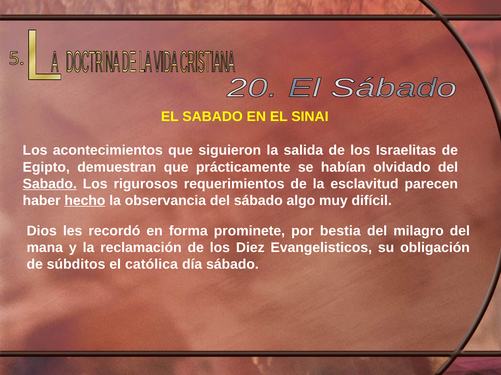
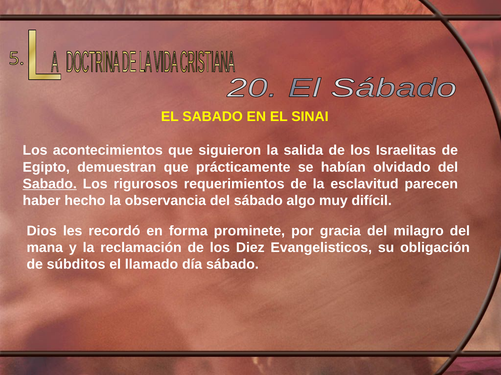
hecho underline: present -> none (85, 201)
bestia: bestia -> gracia (340, 231)
católica: católica -> llamado (151, 265)
